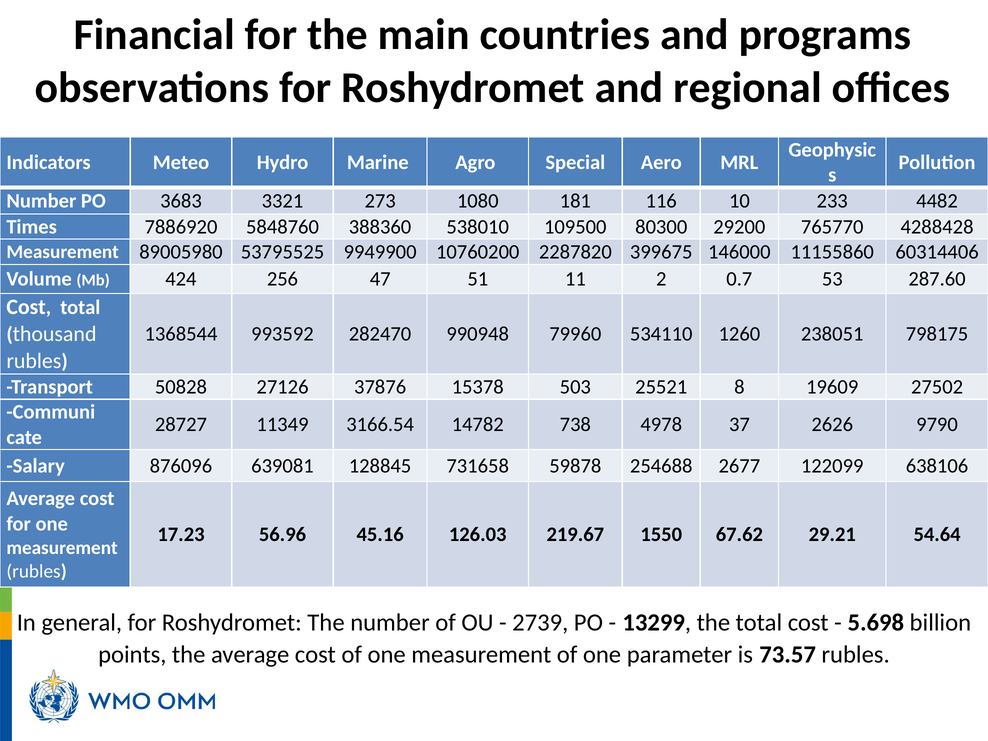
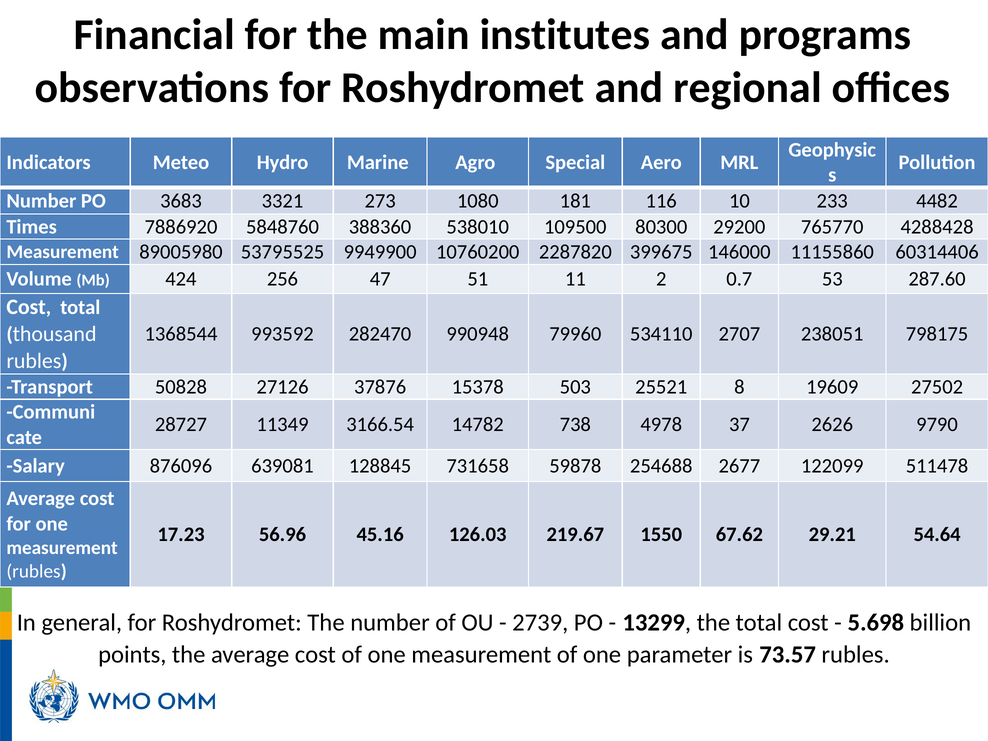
countries: countries -> institutes (565, 35)
1260: 1260 -> 2707 (739, 334)
638106: 638106 -> 511478 (937, 466)
